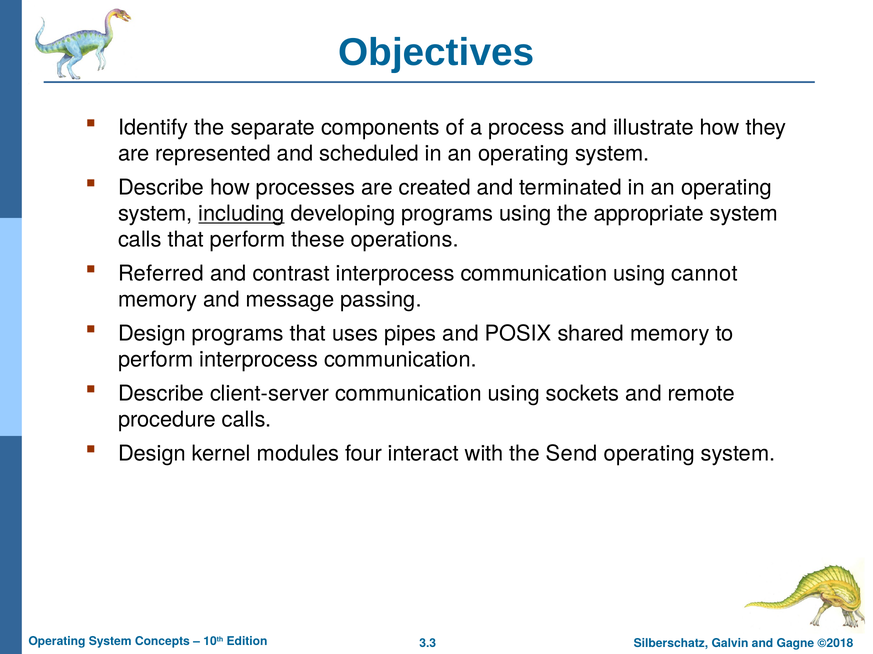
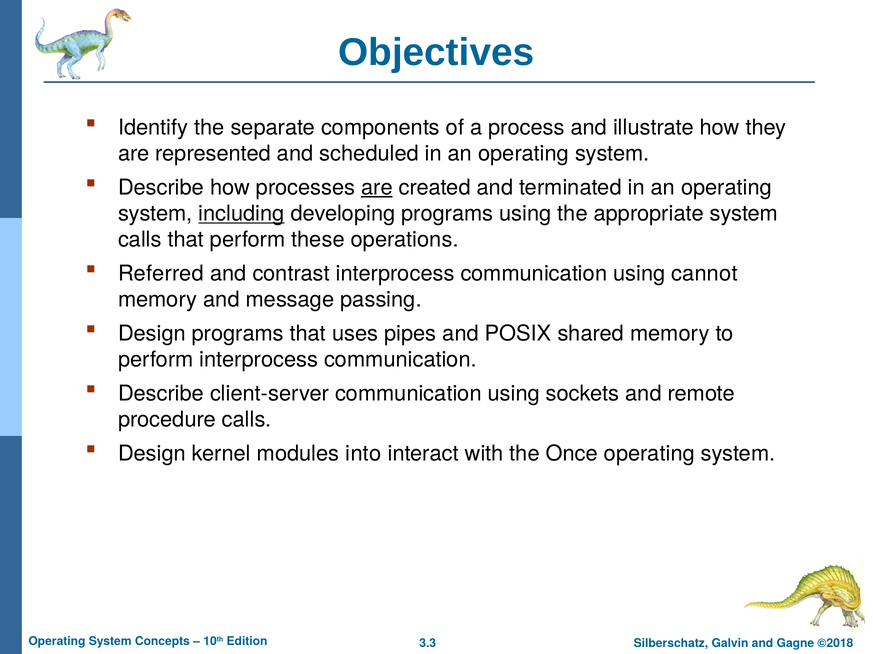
are underline: none -> present (377, 188)
four: four -> into (363, 454)
Send: Send -> Once (572, 454)
